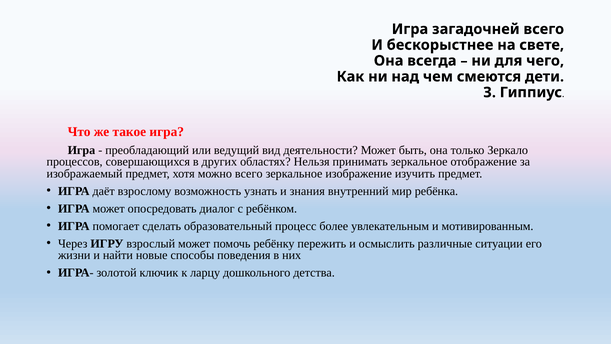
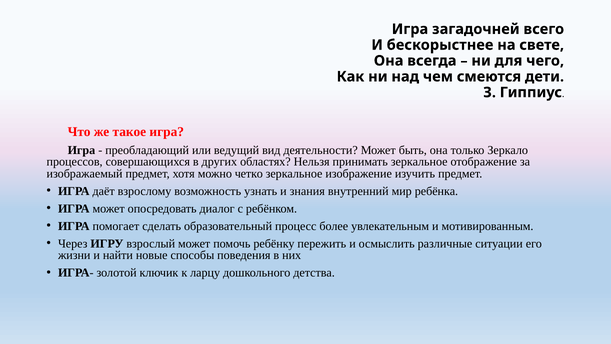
можно всего: всего -> четко (249, 174)
